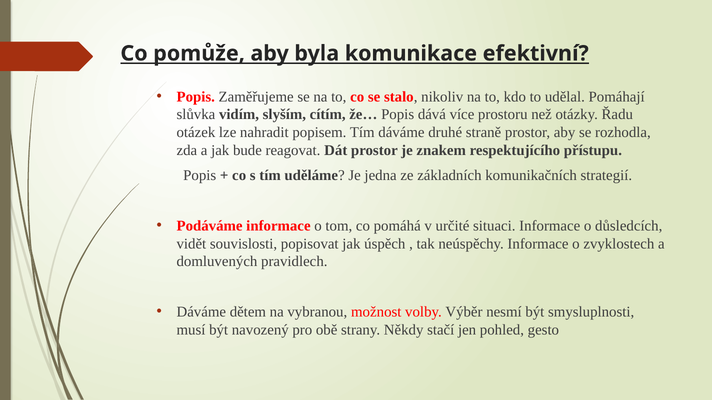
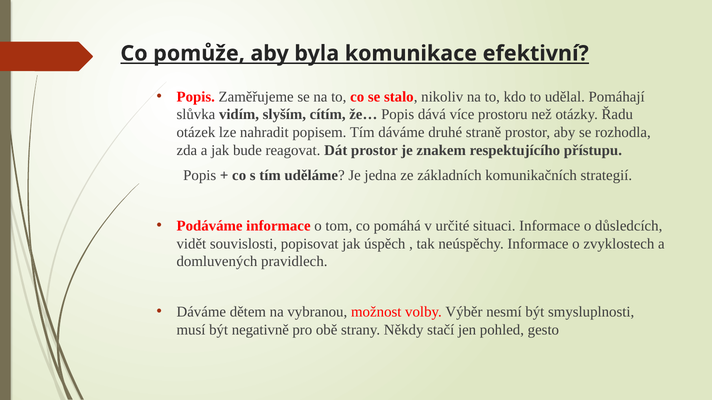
navozený: navozený -> negativně (260, 330)
